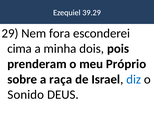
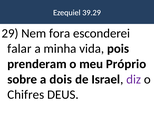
cima: cima -> falar (19, 49)
dois: dois -> vida (92, 49)
raça: raça -> dois (61, 80)
diz colour: blue -> purple (134, 80)
Sonido: Sonido -> Chifres (26, 95)
